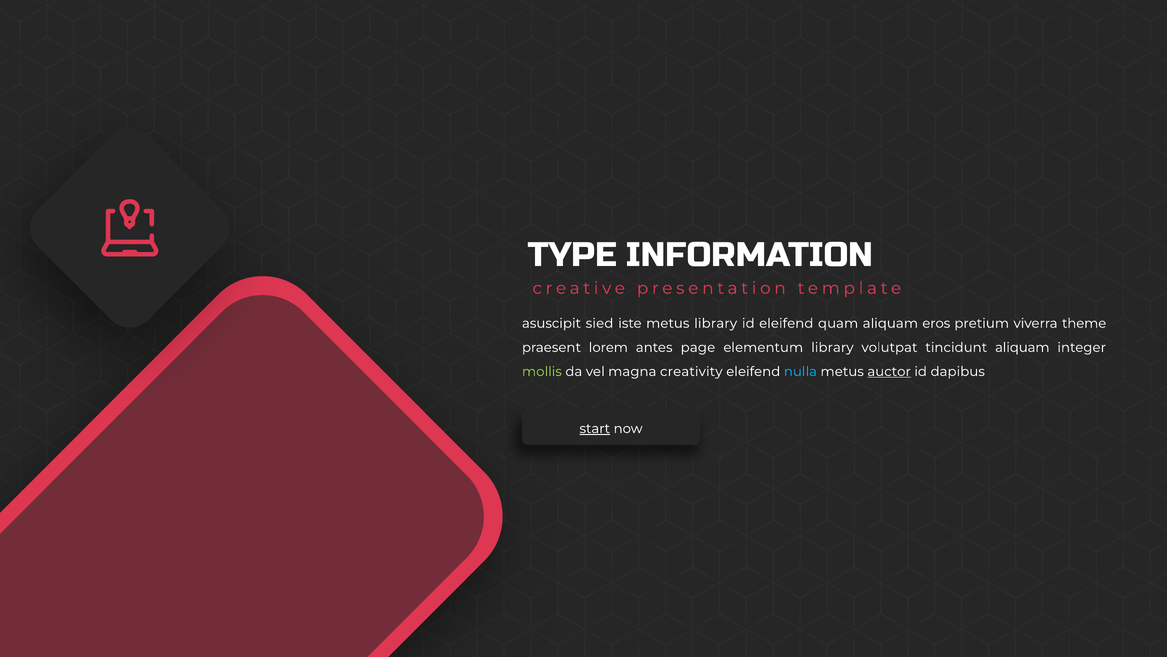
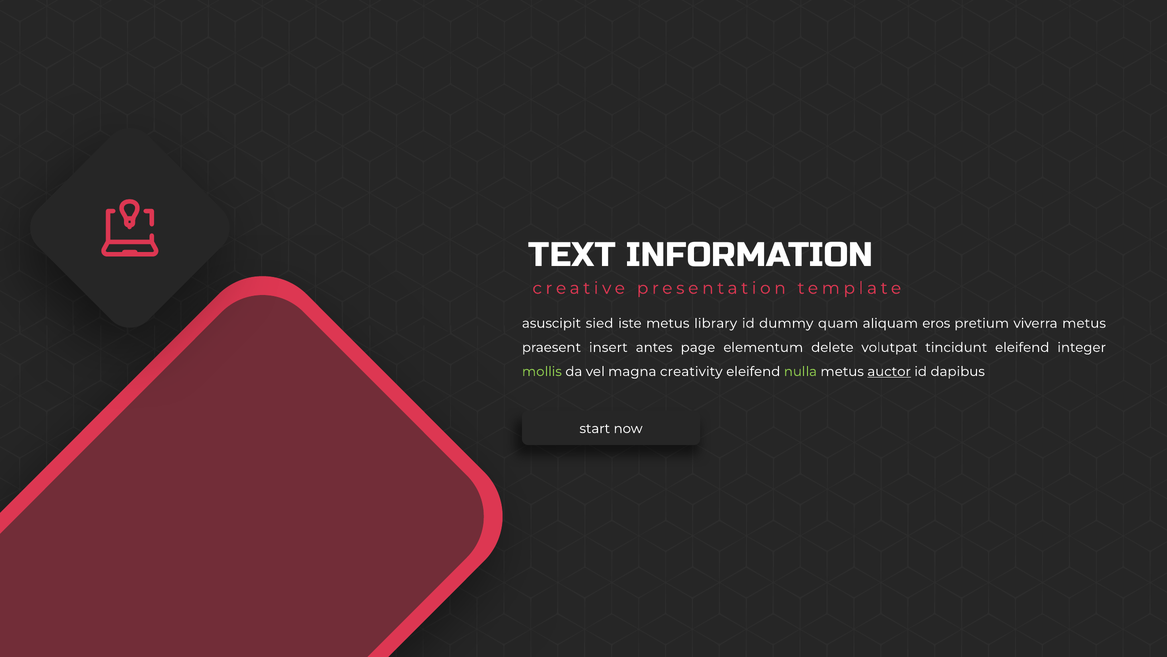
TYPE: TYPE -> TEXT (572, 255)
id eleifend: eleifend -> dummy (786, 323)
viverra theme: theme -> metus (1084, 323)
lorem: lorem -> insert (608, 347)
elementum library: library -> delete (832, 347)
tincidunt aliquam: aliquam -> eleifend (1022, 347)
nulla colour: light blue -> light green (800, 371)
start underline: present -> none (595, 428)
